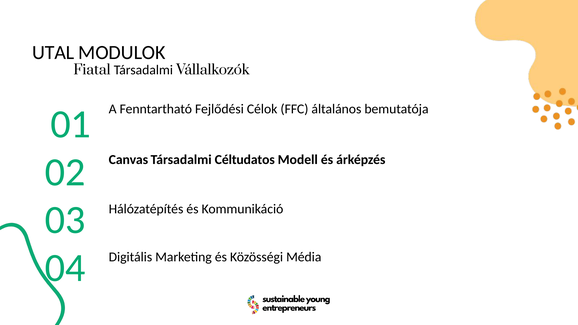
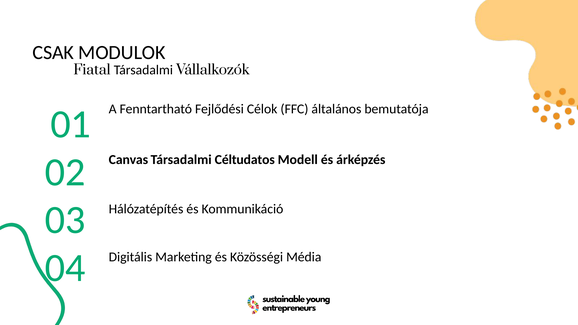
UTAL: UTAL -> CSAK (53, 53)
